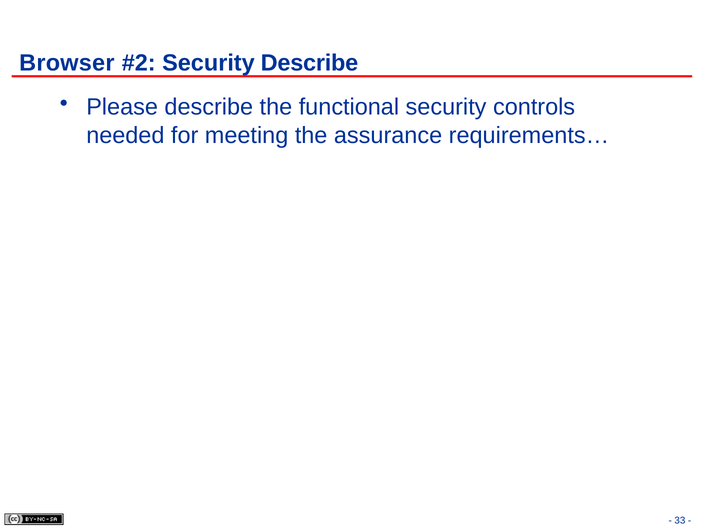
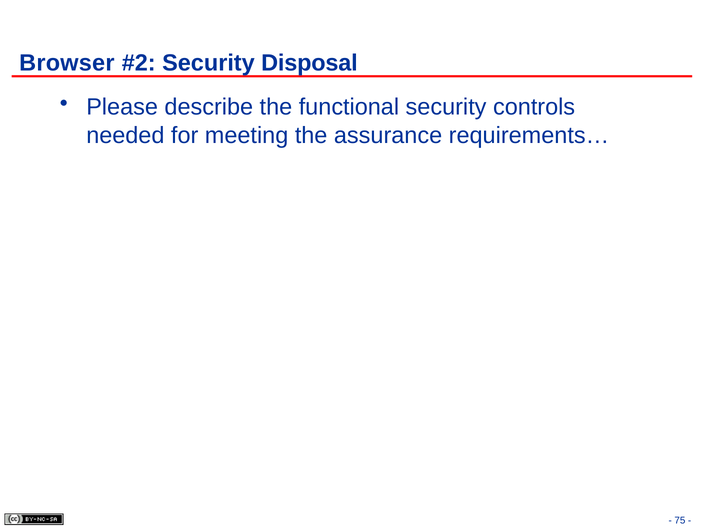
Security Describe: Describe -> Disposal (309, 63)
33: 33 -> 75 (680, 520)
